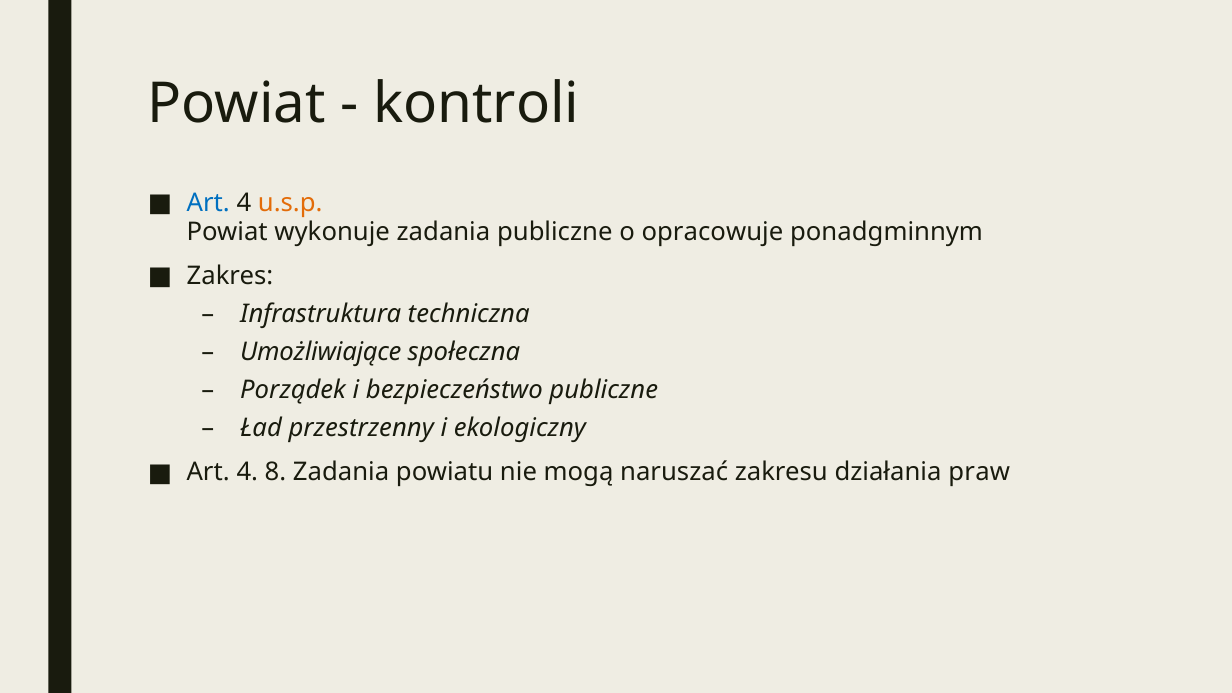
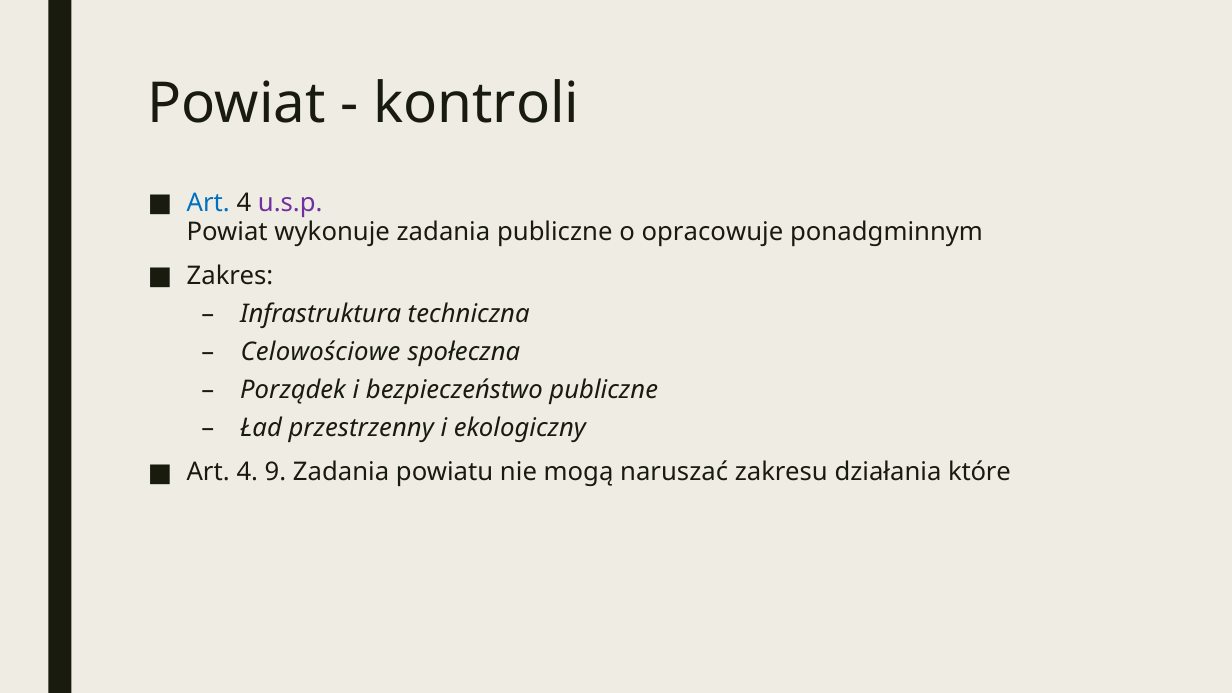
u.s.p colour: orange -> purple (290, 203)
Umożliwiające: Umożliwiające -> Celowościowe (321, 352)
8: 8 -> 9 (275, 472)
praw: praw -> które (979, 472)
